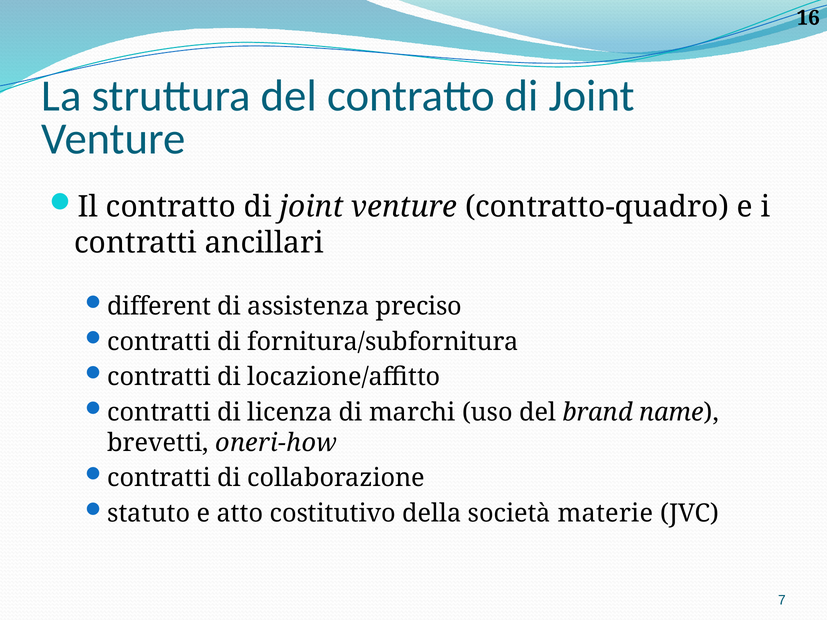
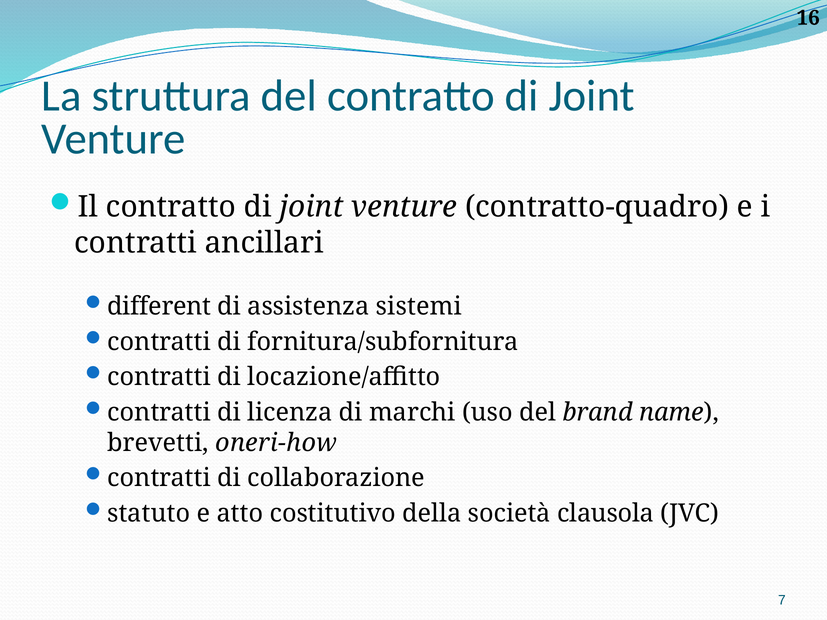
preciso: preciso -> sistemi (419, 307)
materie: materie -> clausola (606, 514)
